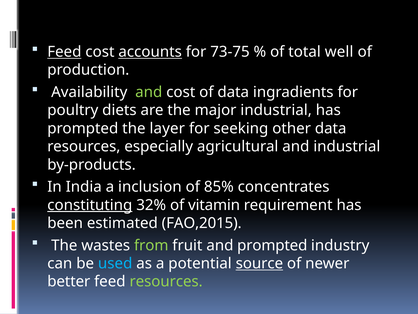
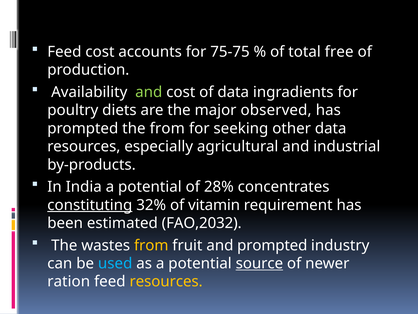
Feed underline: present -> none (64, 52)
accounts underline: present -> none (150, 52)
73-75: 73-75 -> 75-75 (230, 52)
well: well -> free (339, 52)
major industrial: industrial -> observed (276, 110)
the layer: layer -> from (167, 128)
India a inclusion: inclusion -> potential (150, 187)
85%: 85% -> 28% (219, 187)
FAO,2015: FAO,2015 -> FAO,2032 (202, 223)
from colour: light green -> yellow (151, 245)
better: better -> ration (69, 281)
resources colour: light green -> yellow (166, 281)
